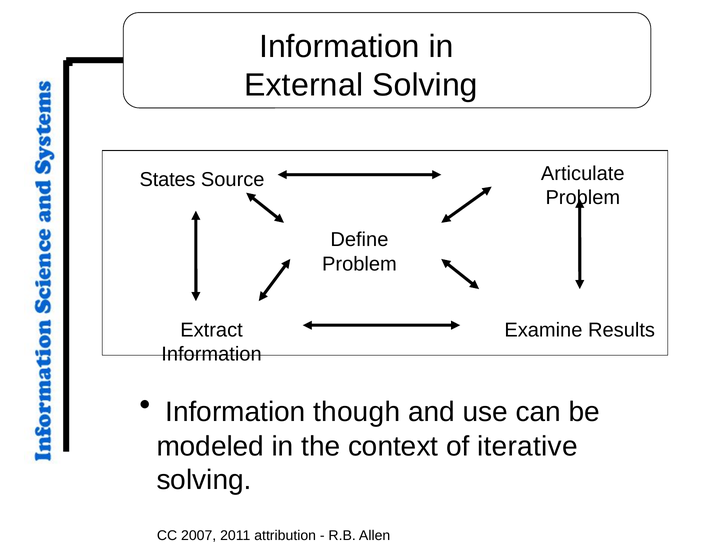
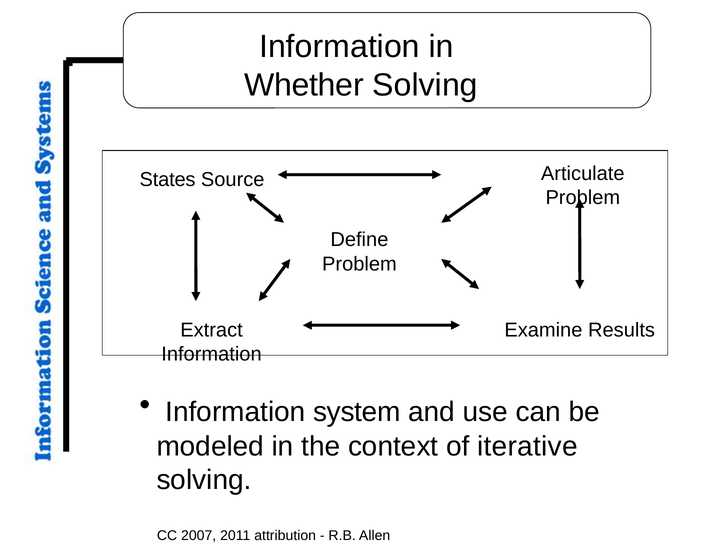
External: External -> Whether (304, 85)
though: though -> system (357, 411)
